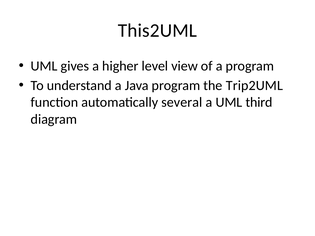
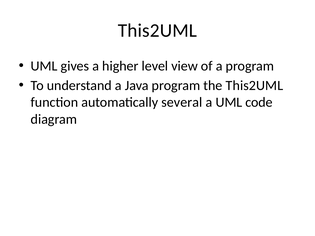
the Trip2UML: Trip2UML -> This2UML (254, 86)
third: third -> code (259, 102)
